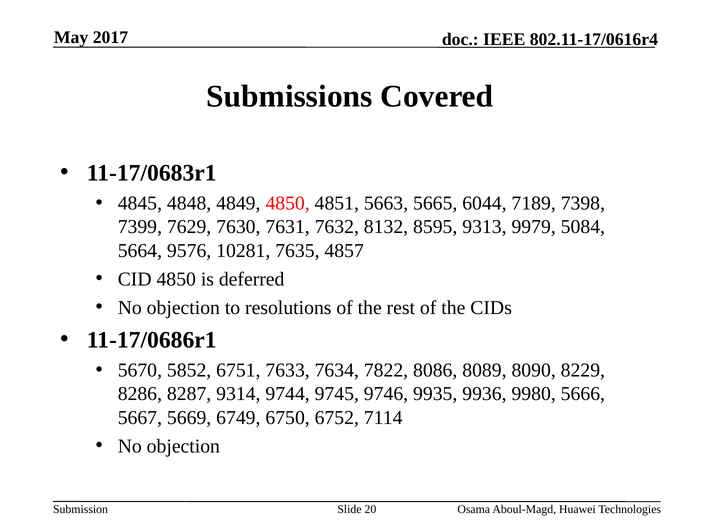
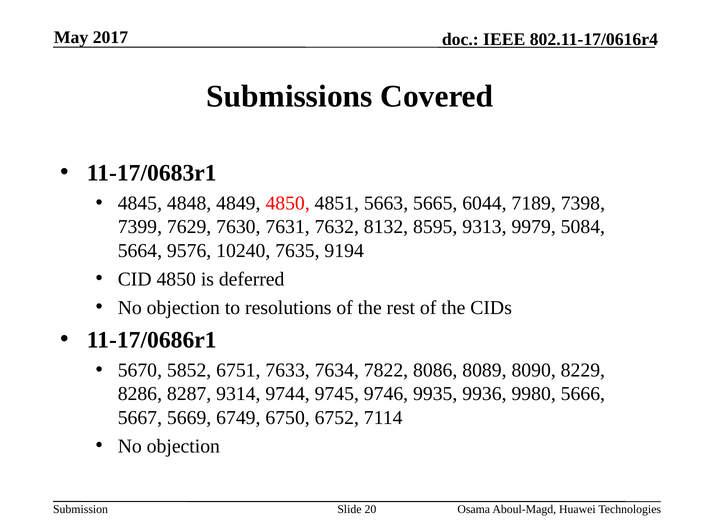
10281: 10281 -> 10240 (243, 251)
4857: 4857 -> 9194 (344, 251)
